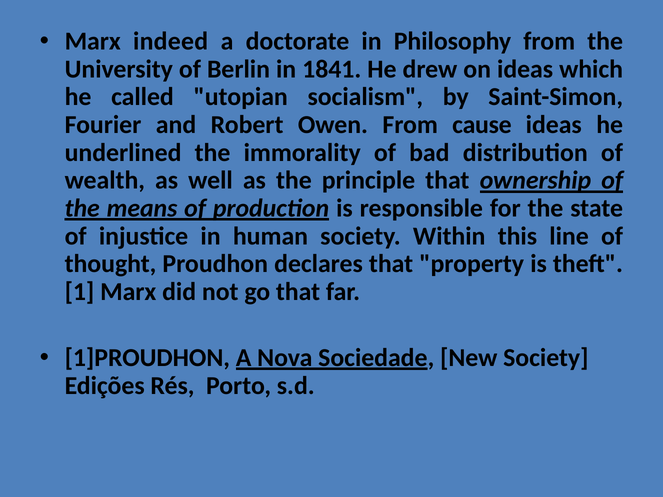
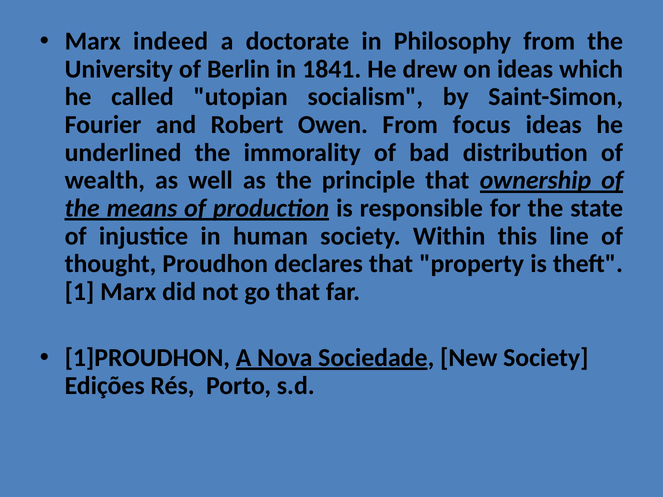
cause: cause -> focus (482, 125)
